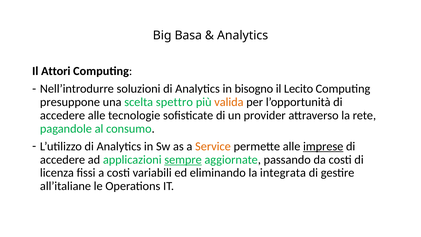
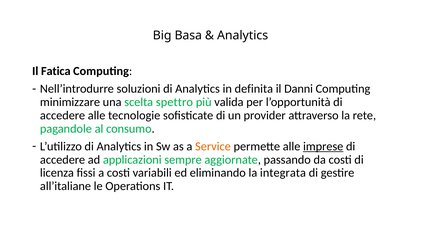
Attori: Attori -> Fatica (56, 71)
bisogno: bisogno -> definita (254, 89)
Lecito: Lecito -> Danni (299, 89)
presuppone: presuppone -> minimizzare (70, 102)
valida colour: orange -> black (229, 102)
sempre underline: present -> none (183, 160)
